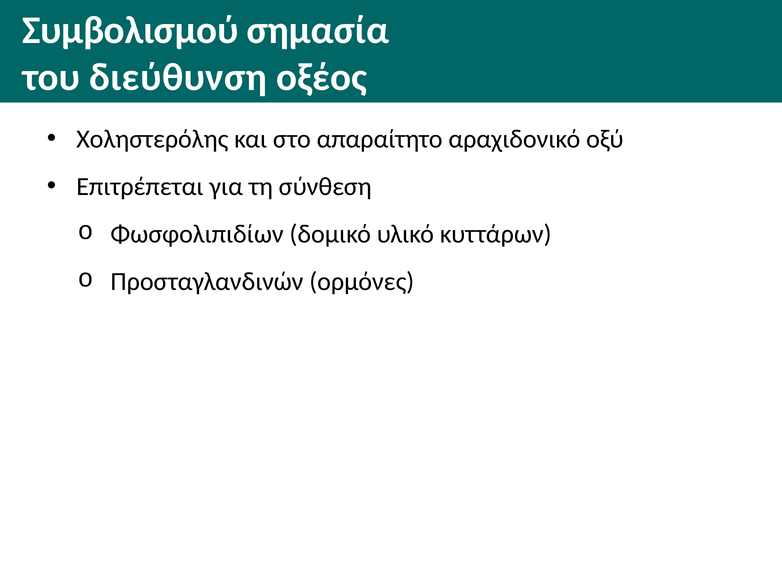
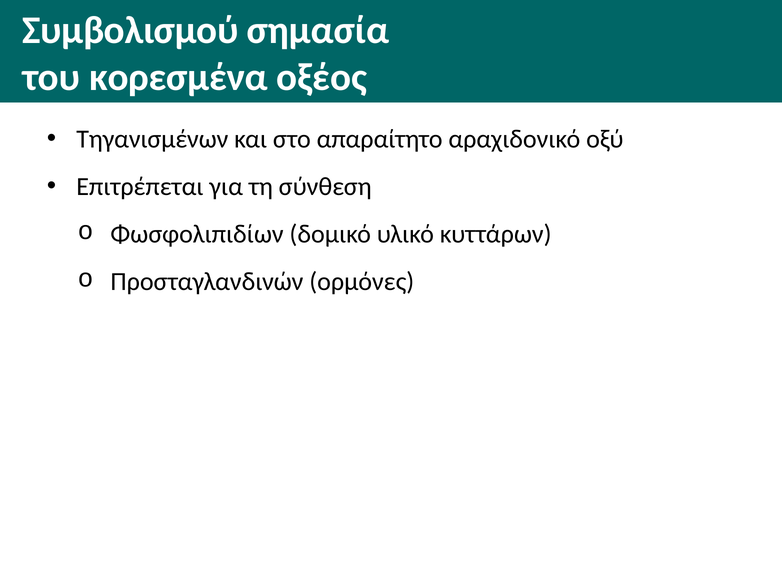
διεύθυνση: διεύθυνση -> κορεσμένα (179, 77)
Χοληστερόλης: Χοληστερόλης -> Τηγανισμένων (152, 139)
